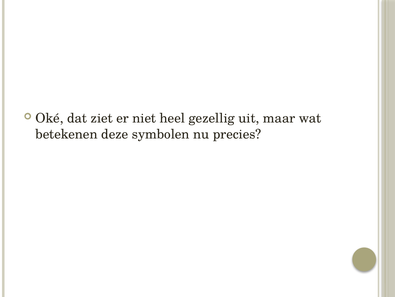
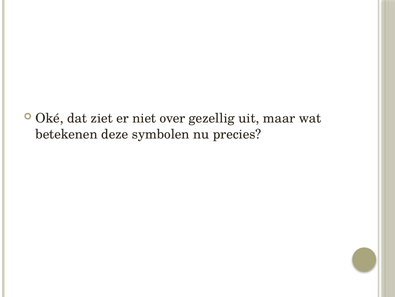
heel: heel -> over (172, 118)
